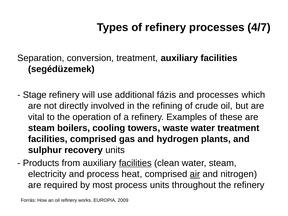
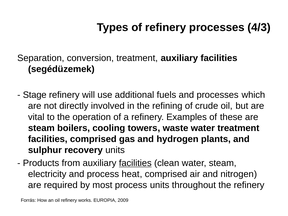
4/7: 4/7 -> 4/3 (259, 27)
fázis: fázis -> fuels (166, 95)
air underline: present -> none (195, 174)
